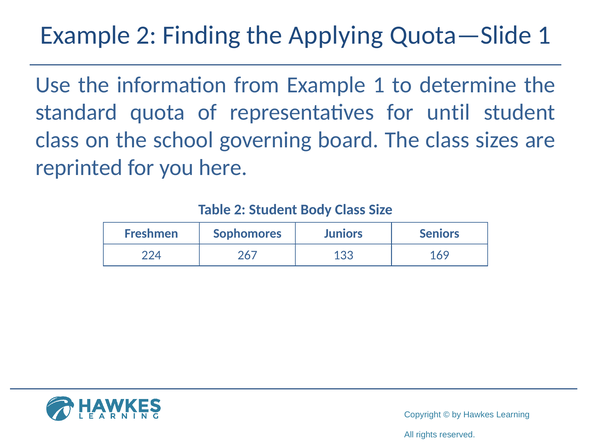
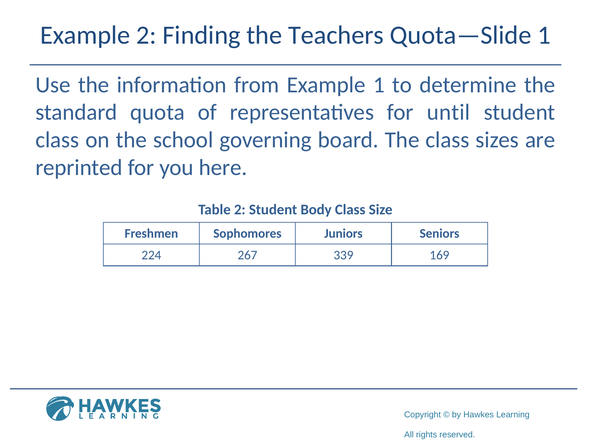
Applying: Applying -> Teachers (336, 35)
133: 133 -> 339 (343, 255)
